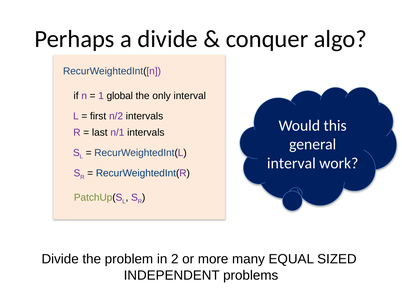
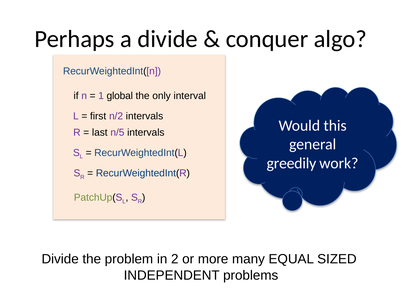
n/1: n/1 -> n/5 (117, 132)
interval: interval -> greedily (291, 163)
